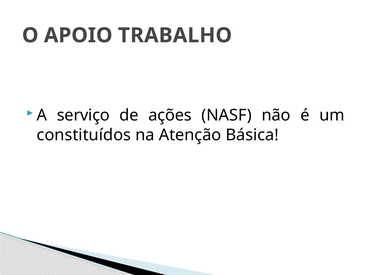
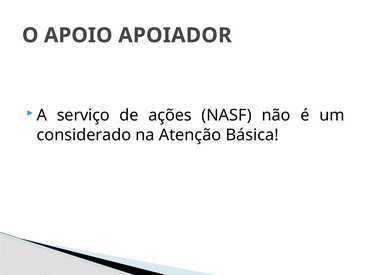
TRABALHO: TRABALHO -> APOIADOR (175, 35)
constituídos: constituídos -> considerado (84, 135)
